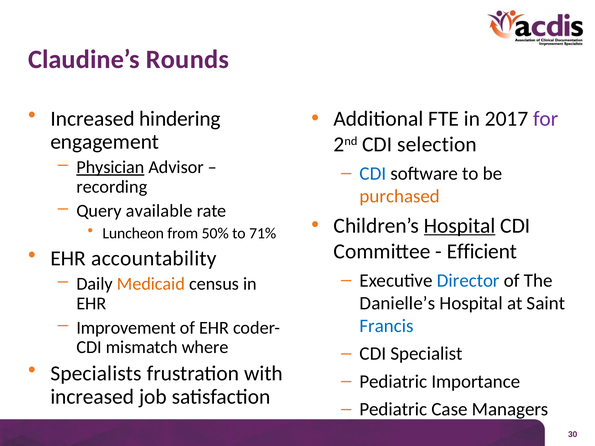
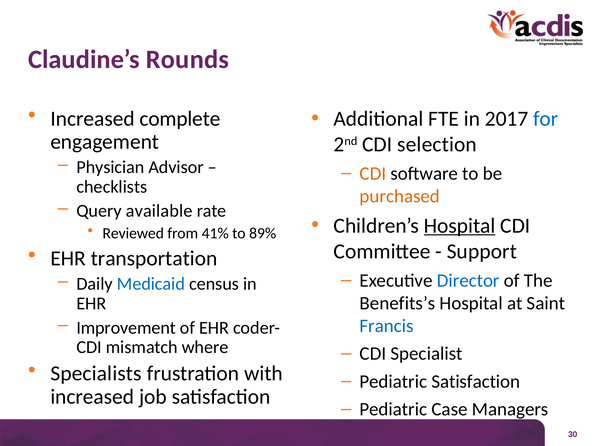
hindering: hindering -> complete (180, 119)
for colour: purple -> blue (546, 119)
Physician underline: present -> none (110, 167)
CDI colour: blue -> orange (373, 174)
recording: recording -> checklists (112, 187)
Luncheon: Luncheon -> Reviewed (133, 233)
50%: 50% -> 41% (215, 233)
71%: 71% -> 89% (263, 233)
Efficient: Efficient -> Support (482, 252)
accountability: accountability -> transportation (154, 259)
Medicaid colour: orange -> blue (151, 284)
Danielle’s: Danielle’s -> Benefits’s (397, 303)
Pediatric Importance: Importance -> Satisfaction (476, 382)
